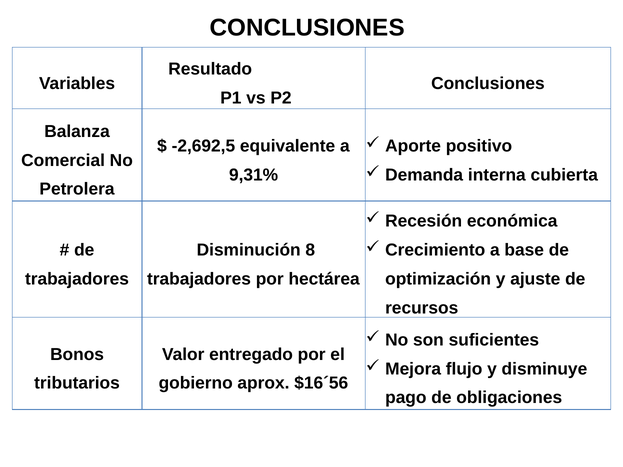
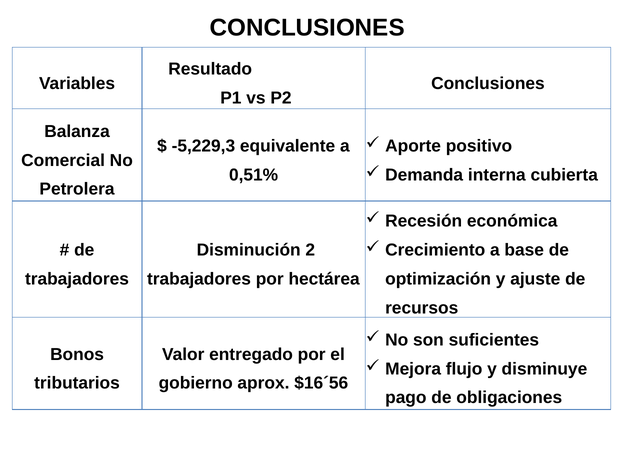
-2,692,5: -2,692,5 -> -5,229,3 (203, 146)
9,31%: 9,31% -> 0,51% (254, 175)
8: 8 -> 2 (310, 250)
